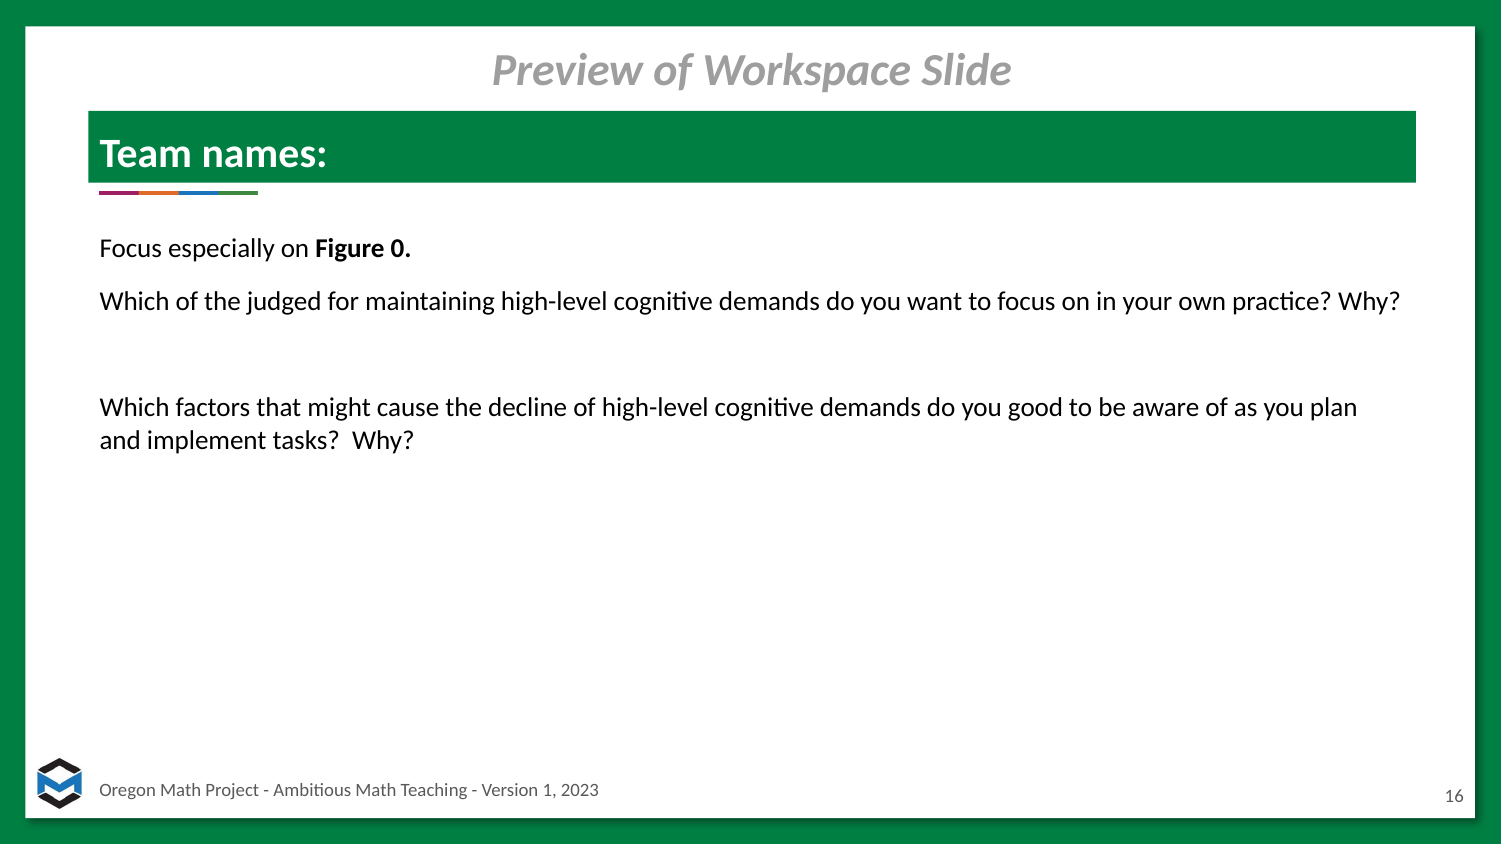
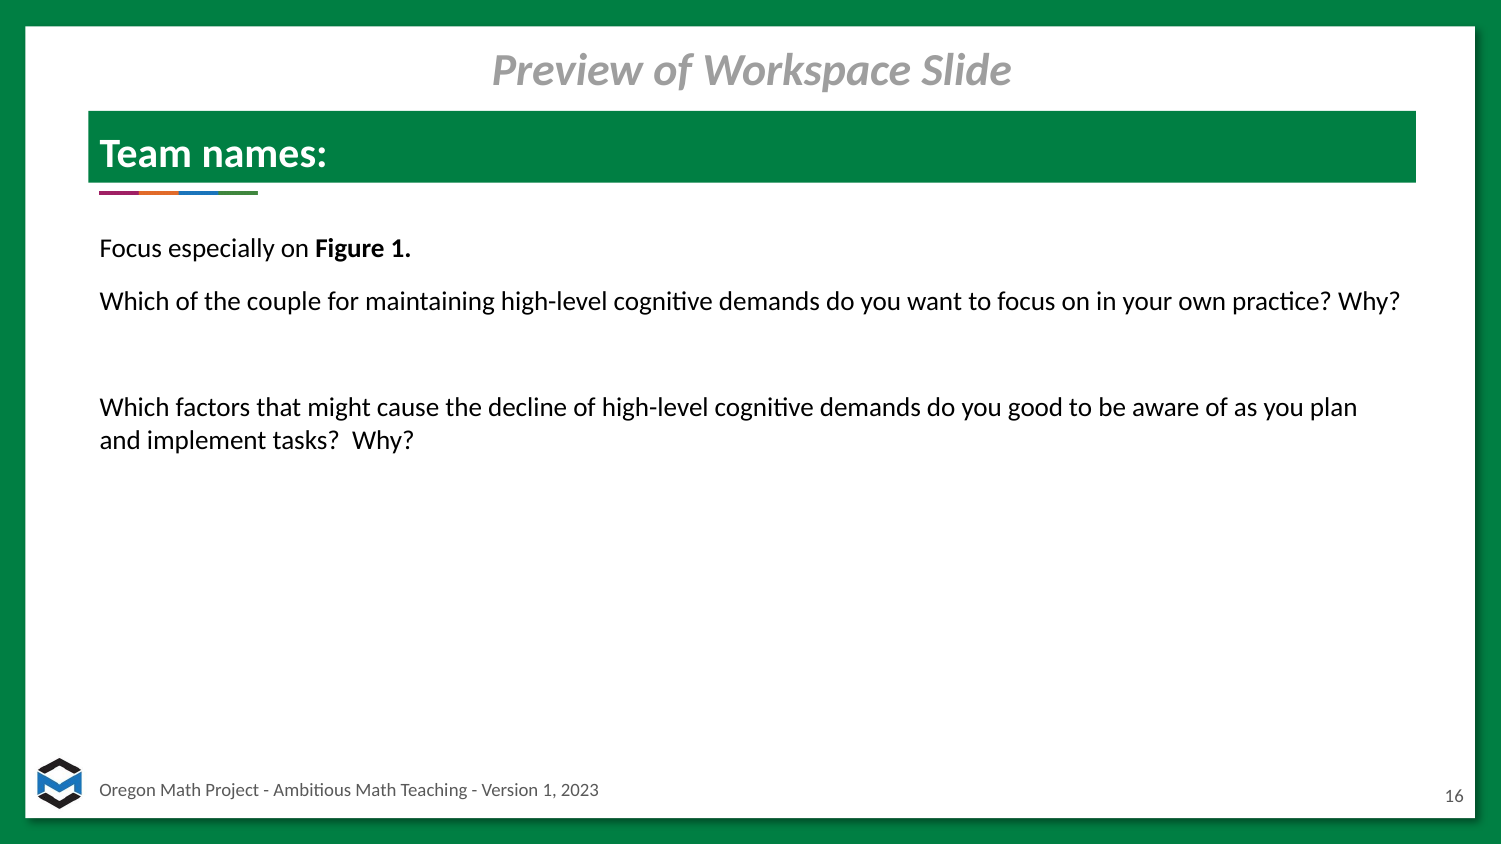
Figure 0: 0 -> 1 (401, 248)
judged: judged -> couple (284, 302)
